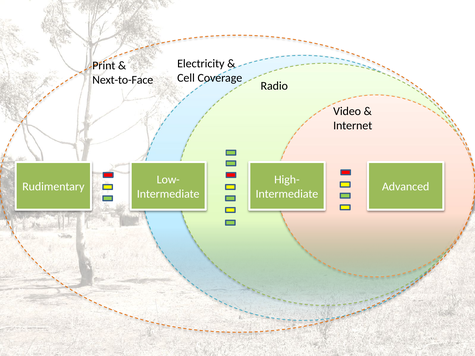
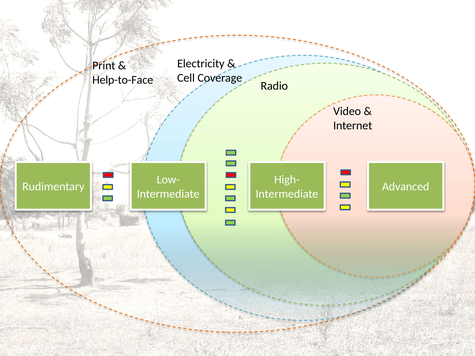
Next-to-Face: Next-to-Face -> Help-to-Face (123, 80)
